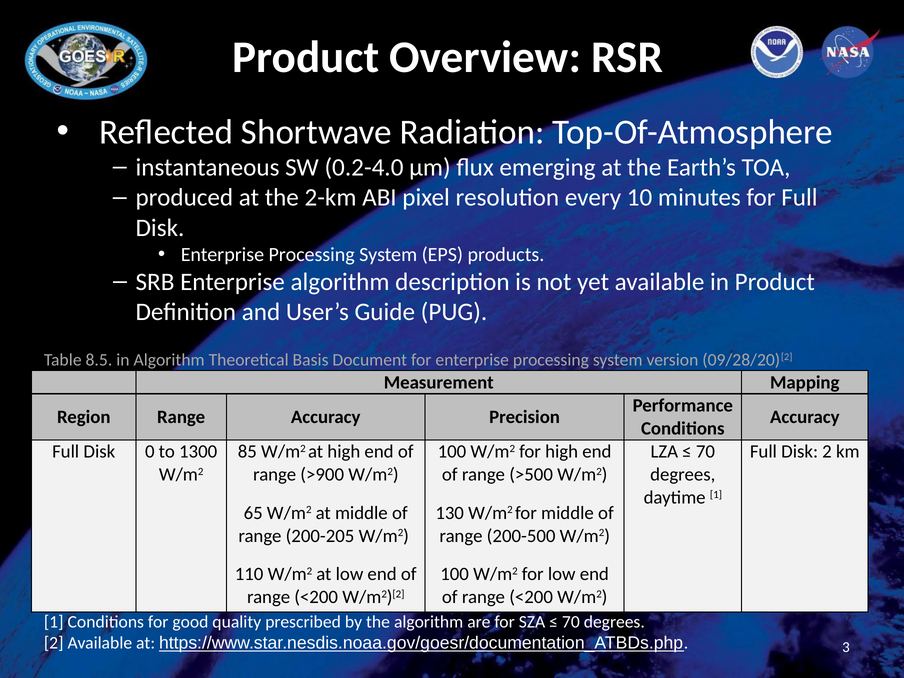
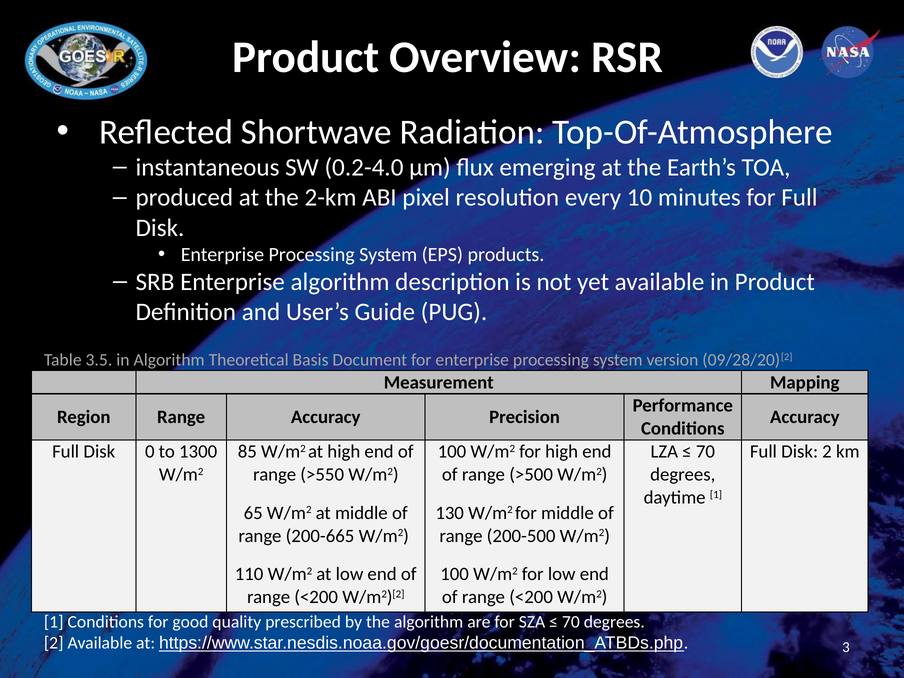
8.5: 8.5 -> 3.5 (99, 360)
>900: >900 -> >550 (322, 475)
200-205: 200-205 -> 200-665 (320, 536)
